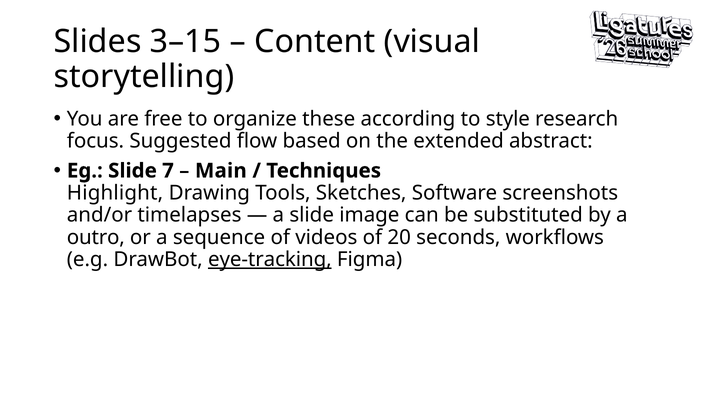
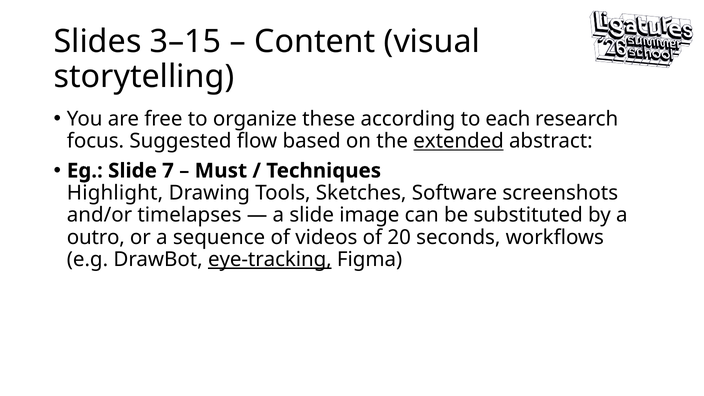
style: style -> each (508, 119)
extended underline: none -> present (459, 141)
Main: Main -> Must (221, 171)
